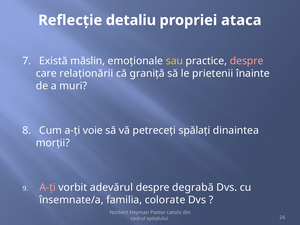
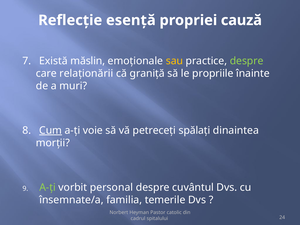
detaliu: detaliu -> esență (131, 20)
ataca: ataca -> cauză (241, 20)
despre colour: pink -> light green (247, 61)
prietenii: prietenii -> propriile (213, 73)
Cum underline: none -> present (51, 130)
A-ți colour: pink -> light green (48, 187)
adevărul: adevărul -> personal (112, 187)
degrabă: degrabă -> cuvântul (193, 187)
colorate: colorate -> temerile (165, 200)
